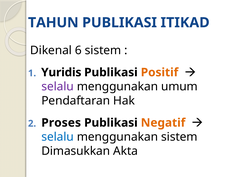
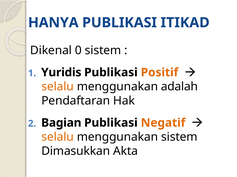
TAHUN: TAHUN -> HANYA (53, 23)
6: 6 -> 0 (78, 51)
selalu colour: purple -> orange (58, 87)
umum: umum -> adalah (179, 87)
Proses: Proses -> Bagian (61, 123)
selalu colour: blue -> orange (58, 137)
